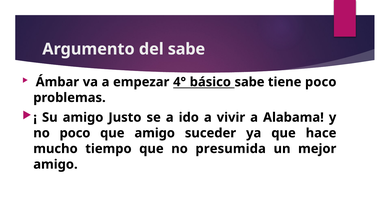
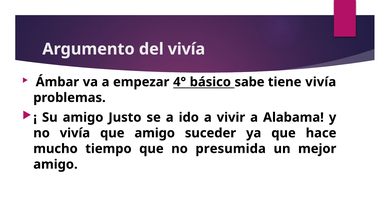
del sabe: sabe -> vivía (186, 49)
tiene poco: poco -> vivía (321, 82)
no poco: poco -> vivía (75, 133)
